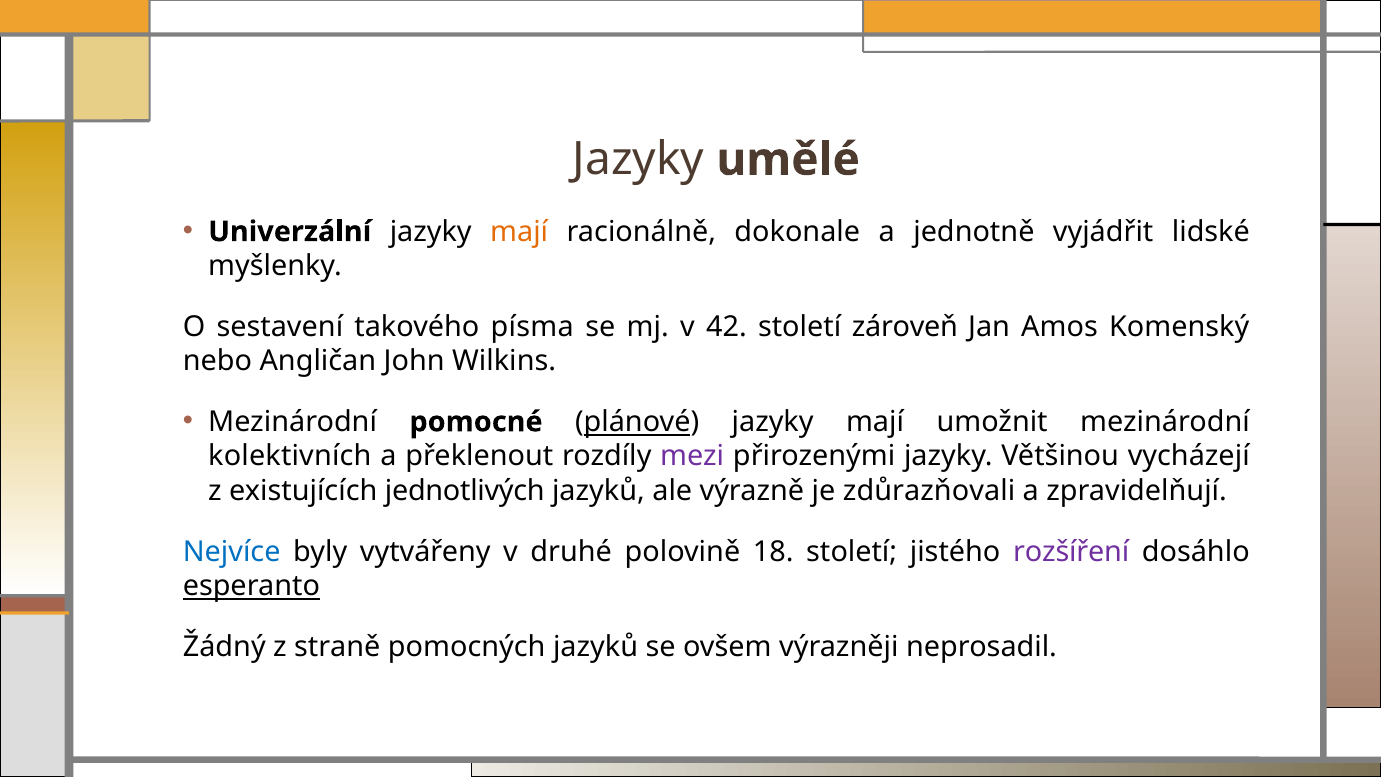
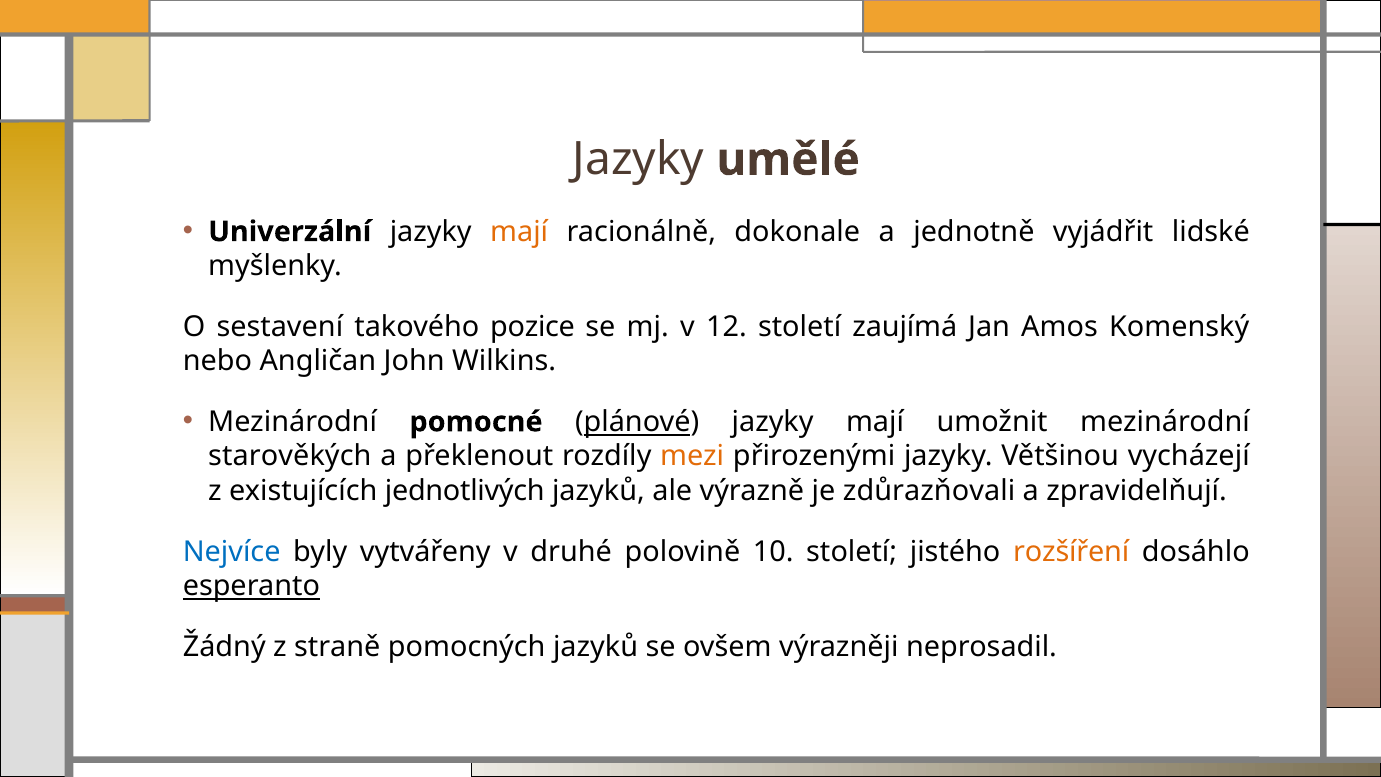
písma: písma -> pozice (533, 327)
42: 42 -> 12 (726, 327)
zároveň: zároveň -> zaujímá (905, 327)
kolektivních: kolektivních -> starověkých (290, 456)
mezi colour: purple -> orange (692, 456)
18: 18 -> 10 (773, 552)
rozšíření colour: purple -> orange (1071, 552)
